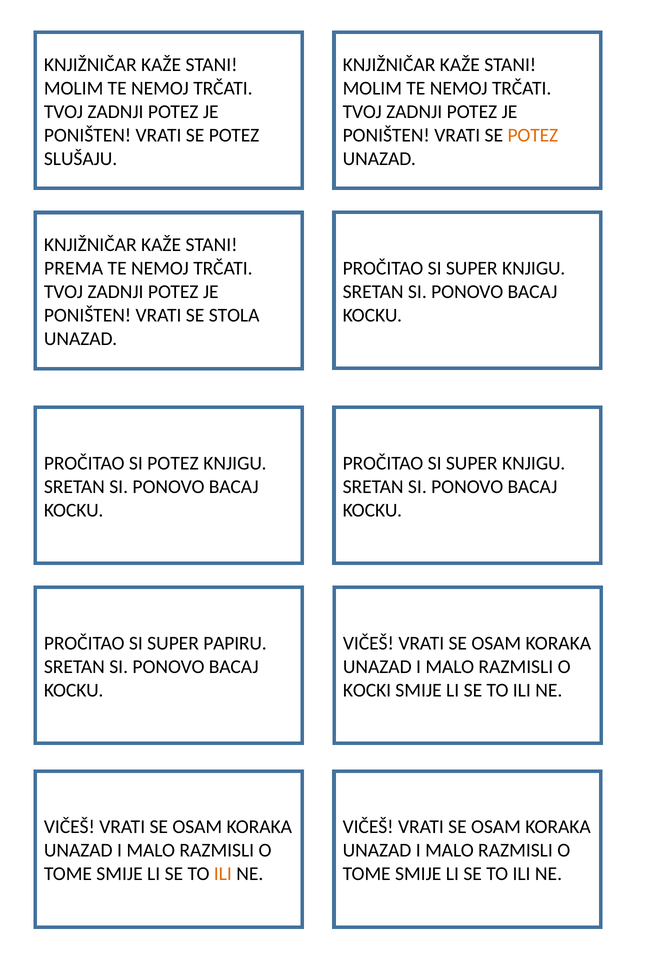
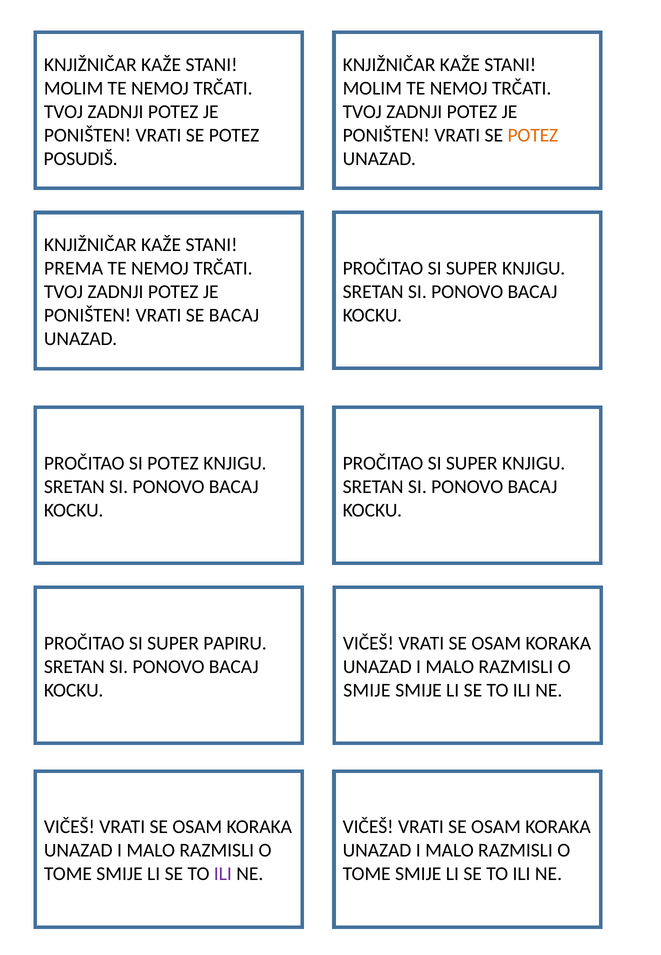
SLUŠAJU: SLUŠAJU -> POSUDIŠ (81, 159)
SE STOLA: STOLA -> BACAJ (234, 315)
KOCKI: KOCKI -> SMIJE (367, 690)
ILI colour: orange -> purple (223, 874)
